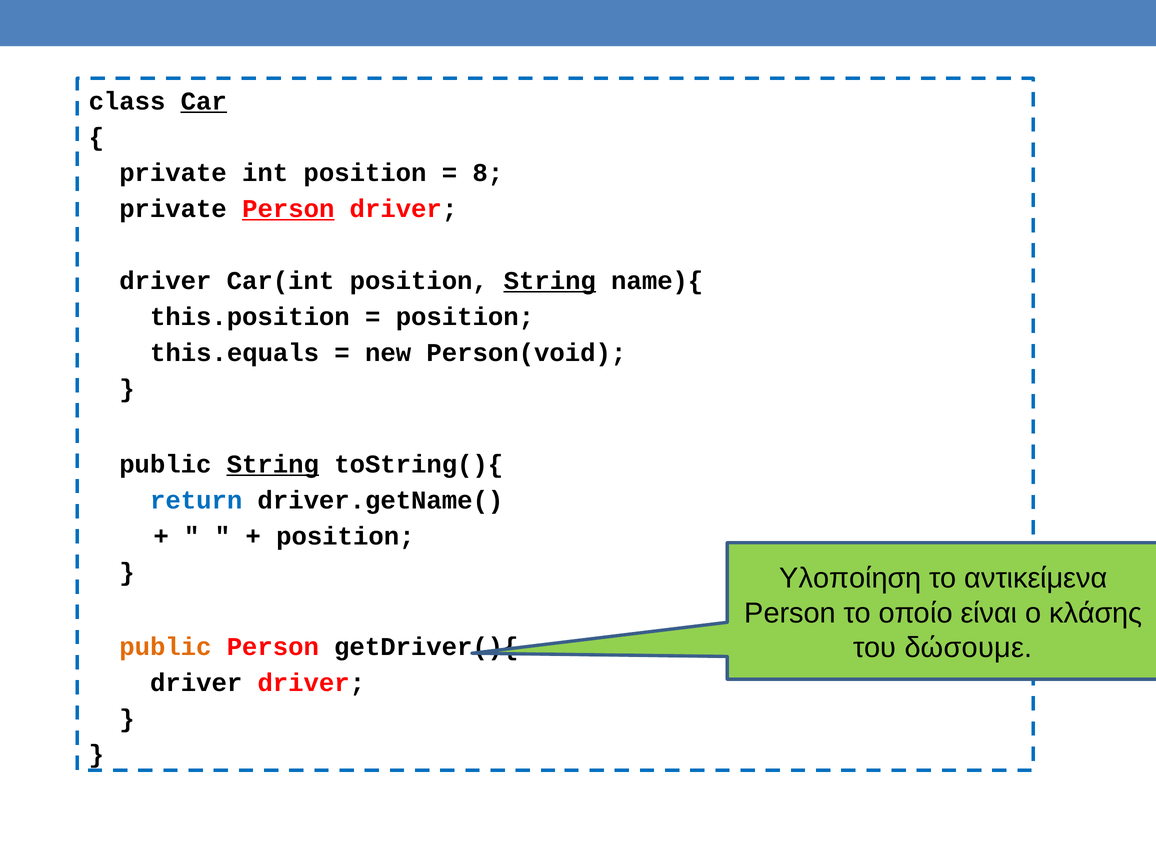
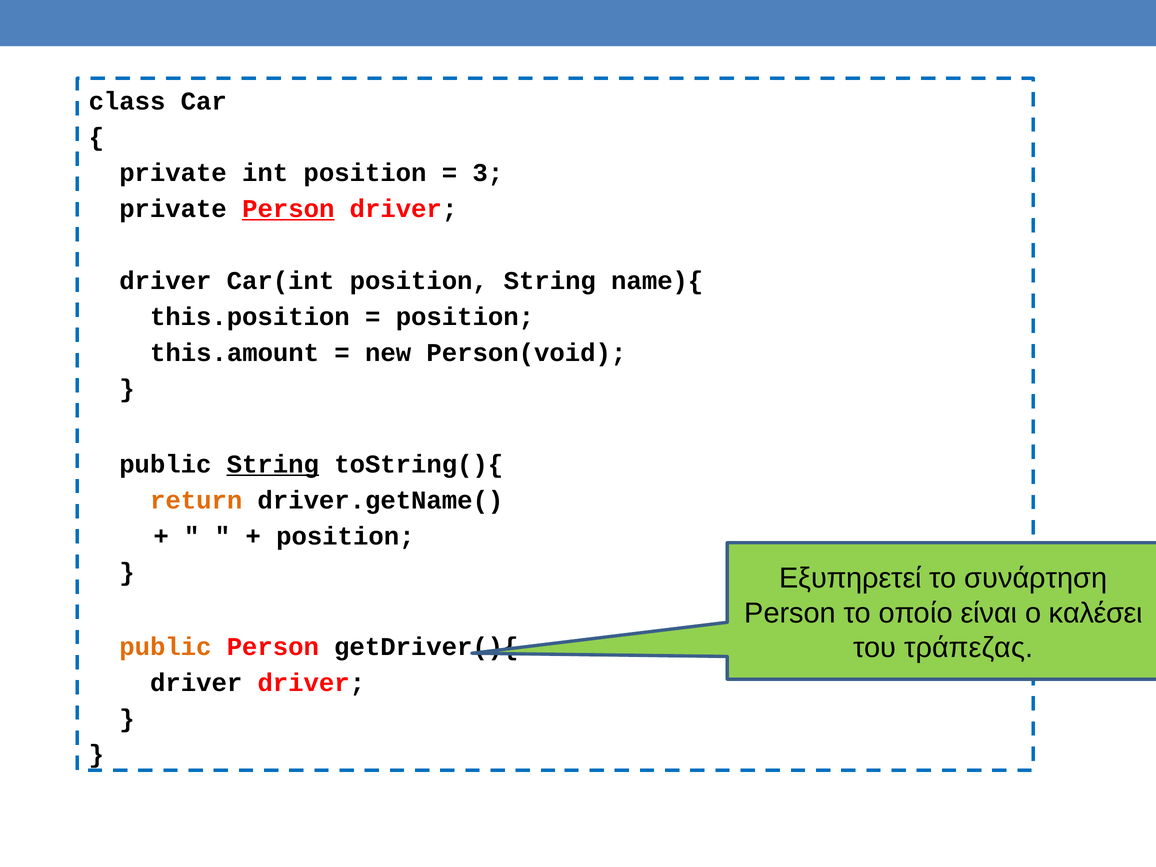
Car underline: present -> none (204, 101)
8: 8 -> 3 (488, 173)
String underline: present -> none (550, 281)
this.equals: this.equals -> this.amount (235, 353)
return colour: blue -> orange (196, 500)
Υλοποίηση: Υλοποίηση -> Εξυπηρετεί (850, 578)
αντικείμενα: αντικείμενα -> συνάρτηση (1036, 578)
κλάσης: κλάσης -> καλέσει (1096, 613)
δώσουμε: δώσουμε -> τράπεζας (969, 648)
